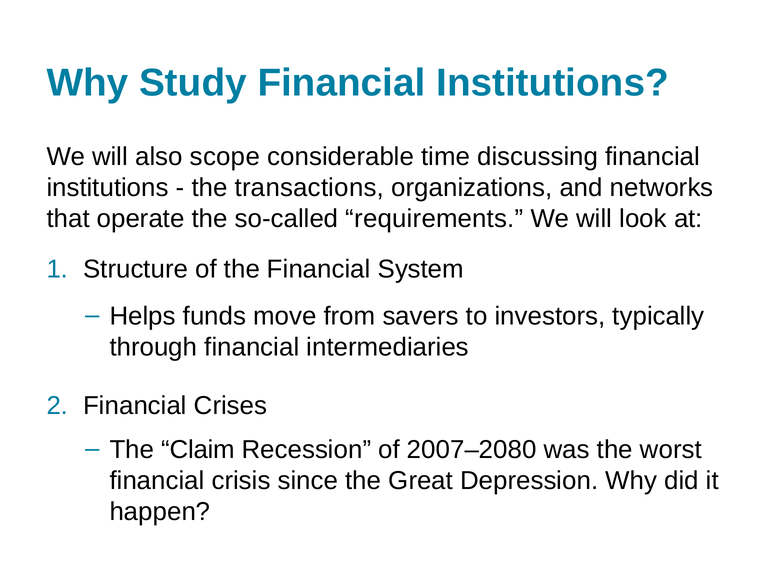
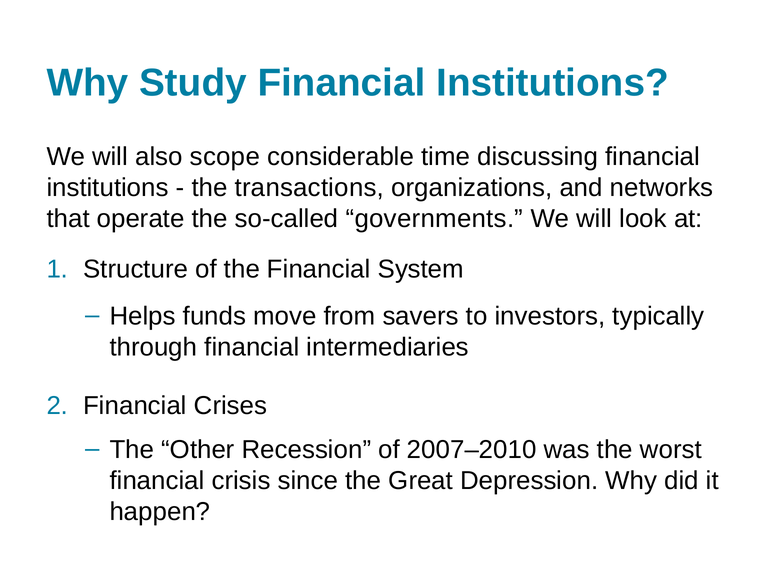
requirements: requirements -> governments (434, 219)
Claim: Claim -> Other (198, 450)
2007–2080: 2007–2080 -> 2007–2010 (472, 450)
